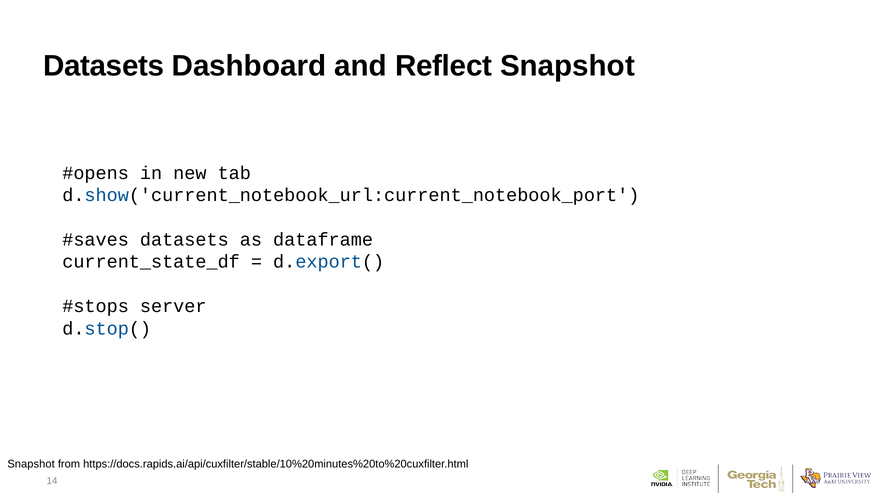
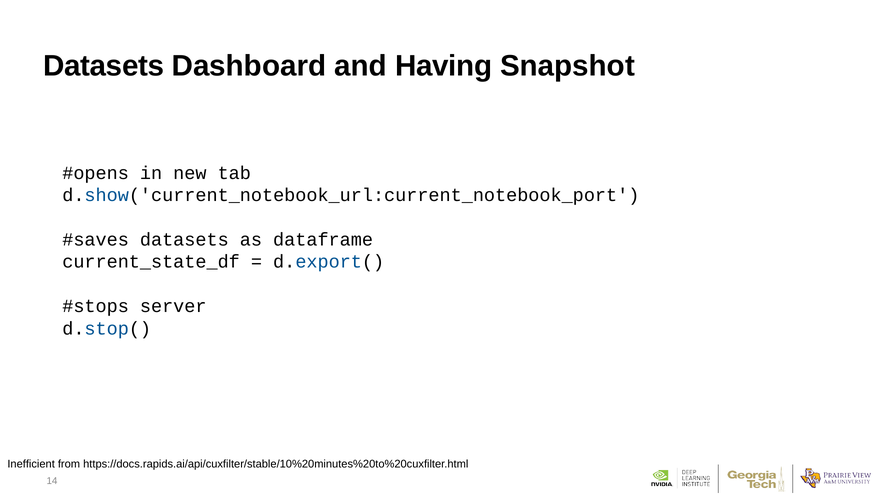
Reflect: Reflect -> Having (444, 66)
Snapshot: Snapshot -> Inefficient (31, 464)
